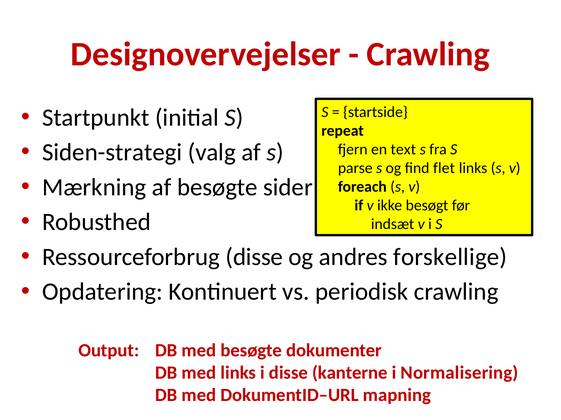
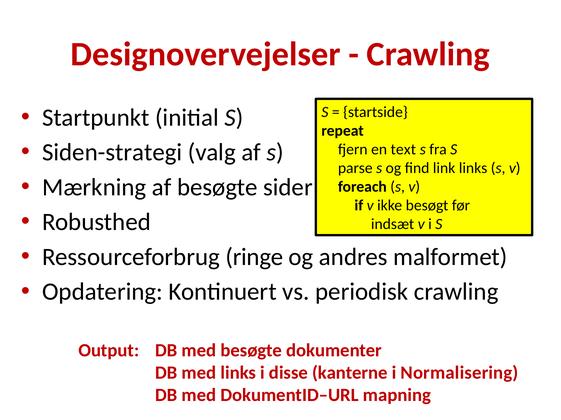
flet: flet -> link (444, 168)
Ressourceforbrug disse: disse -> ringe (254, 257)
forskellige: forskellige -> malformet (450, 257)
